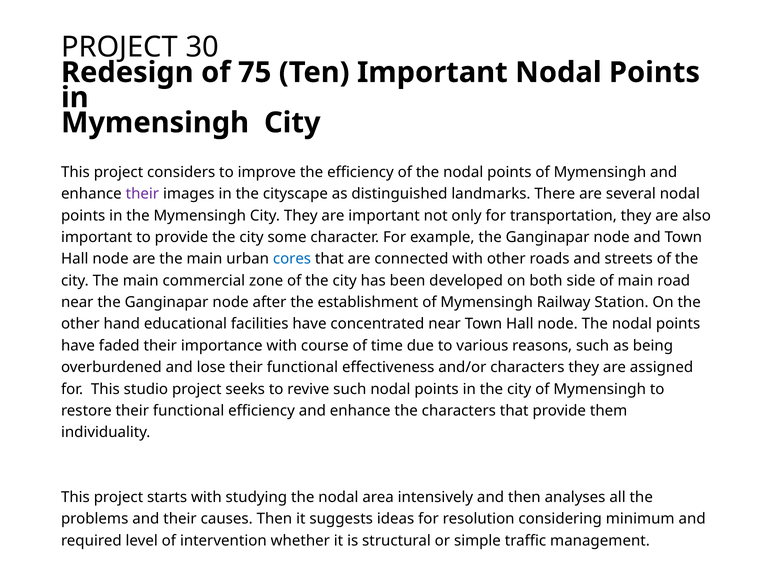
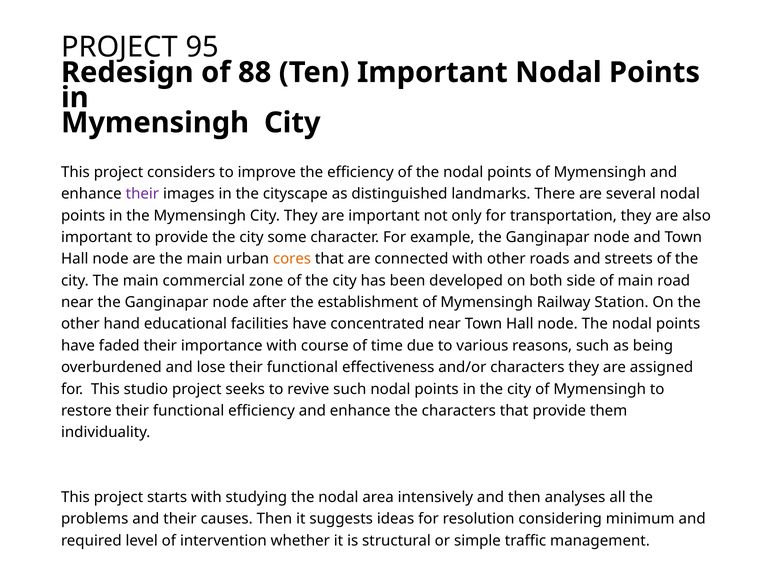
30: 30 -> 95 (202, 47)
75: 75 -> 88 (255, 72)
cores colour: blue -> orange (292, 259)
